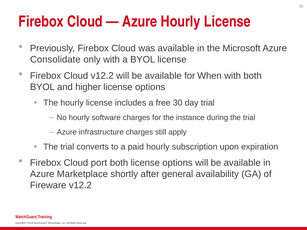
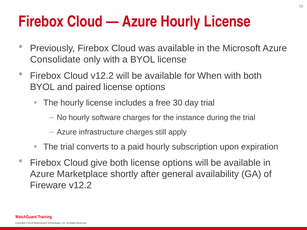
higher: higher -> paired (88, 87)
port: port -> give (99, 163)
